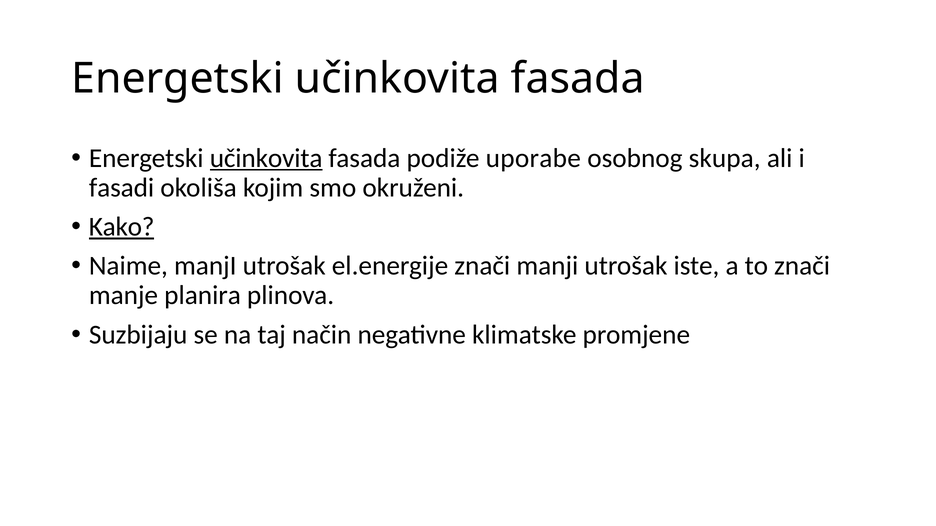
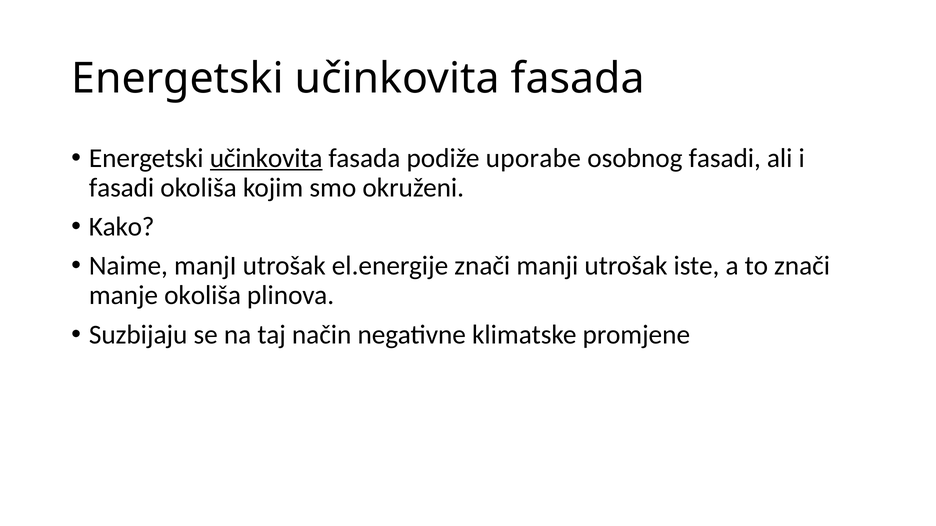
osobnog skupa: skupa -> fasadi (725, 158)
Kako underline: present -> none (122, 227)
manje planira: planira -> okoliša (203, 296)
